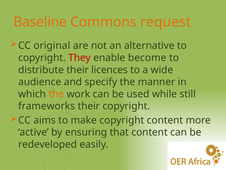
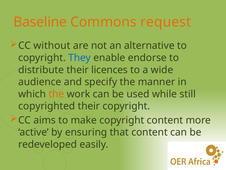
original: original -> without (52, 46)
They colour: red -> blue (80, 58)
become: become -> endorse (147, 58)
frameworks: frameworks -> copyrighted (47, 106)
